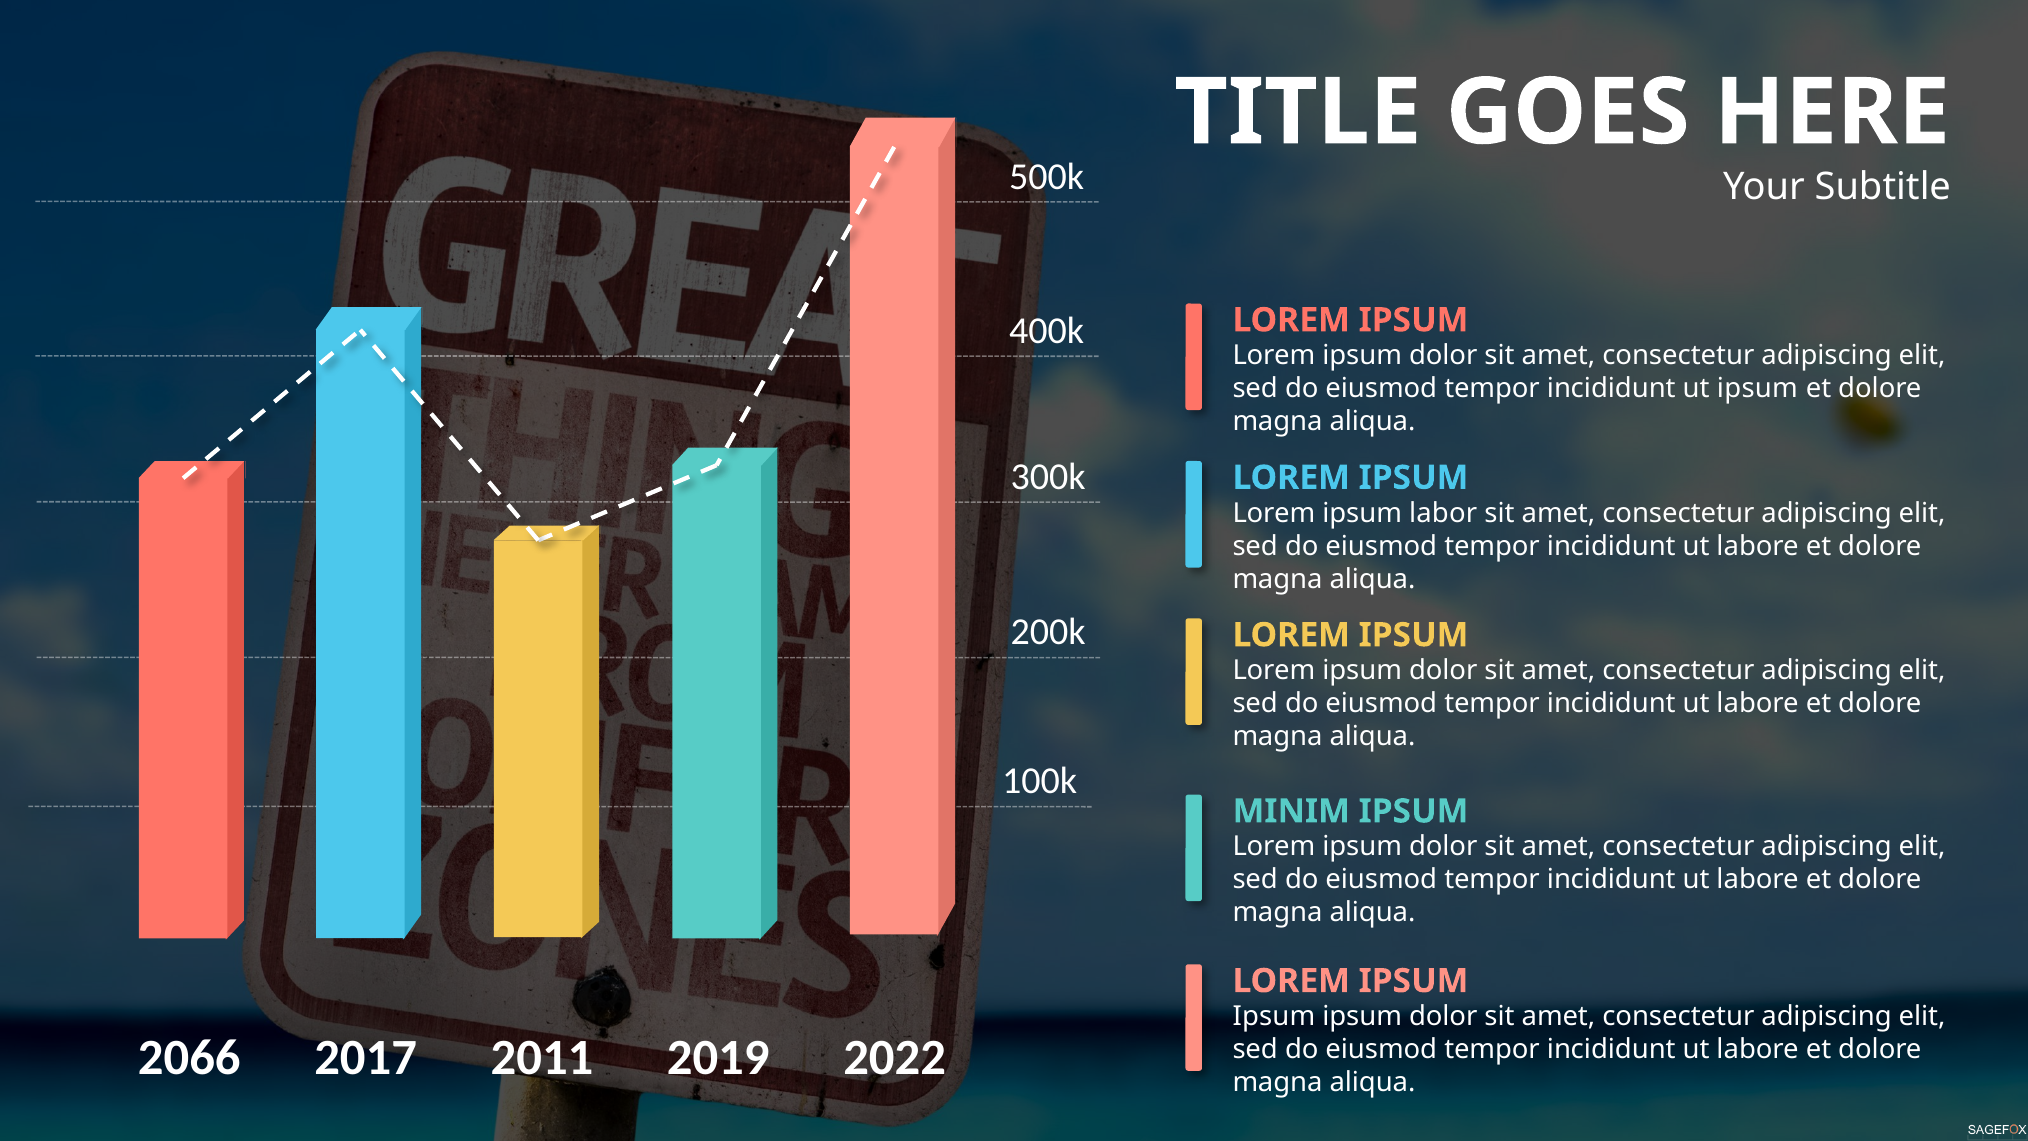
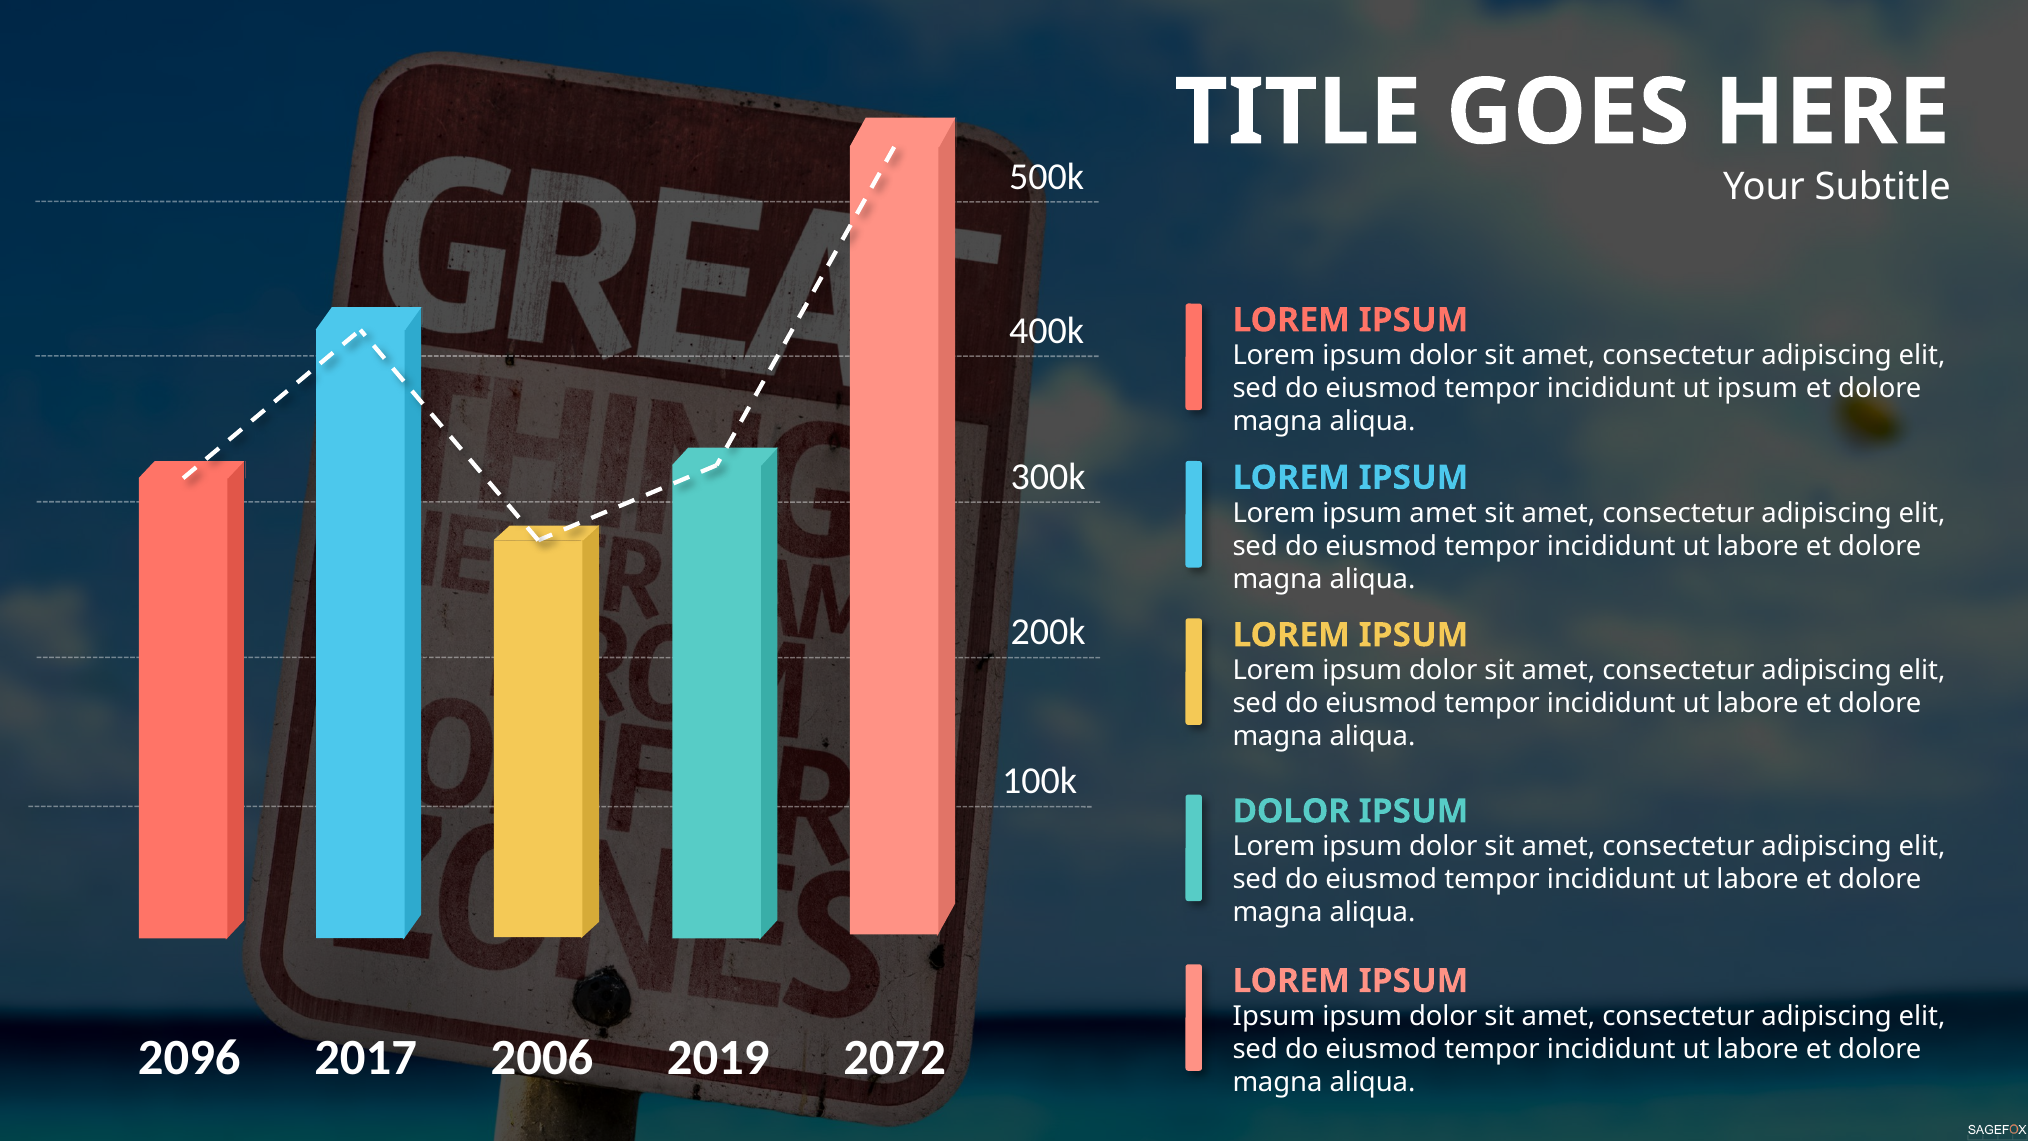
ipsum labor: labor -> amet (1443, 513)
MINIM: MINIM -> DOLOR (1291, 811)
2066: 2066 -> 2096 (189, 1058)
2011: 2011 -> 2006 (542, 1058)
2022: 2022 -> 2072 (895, 1058)
